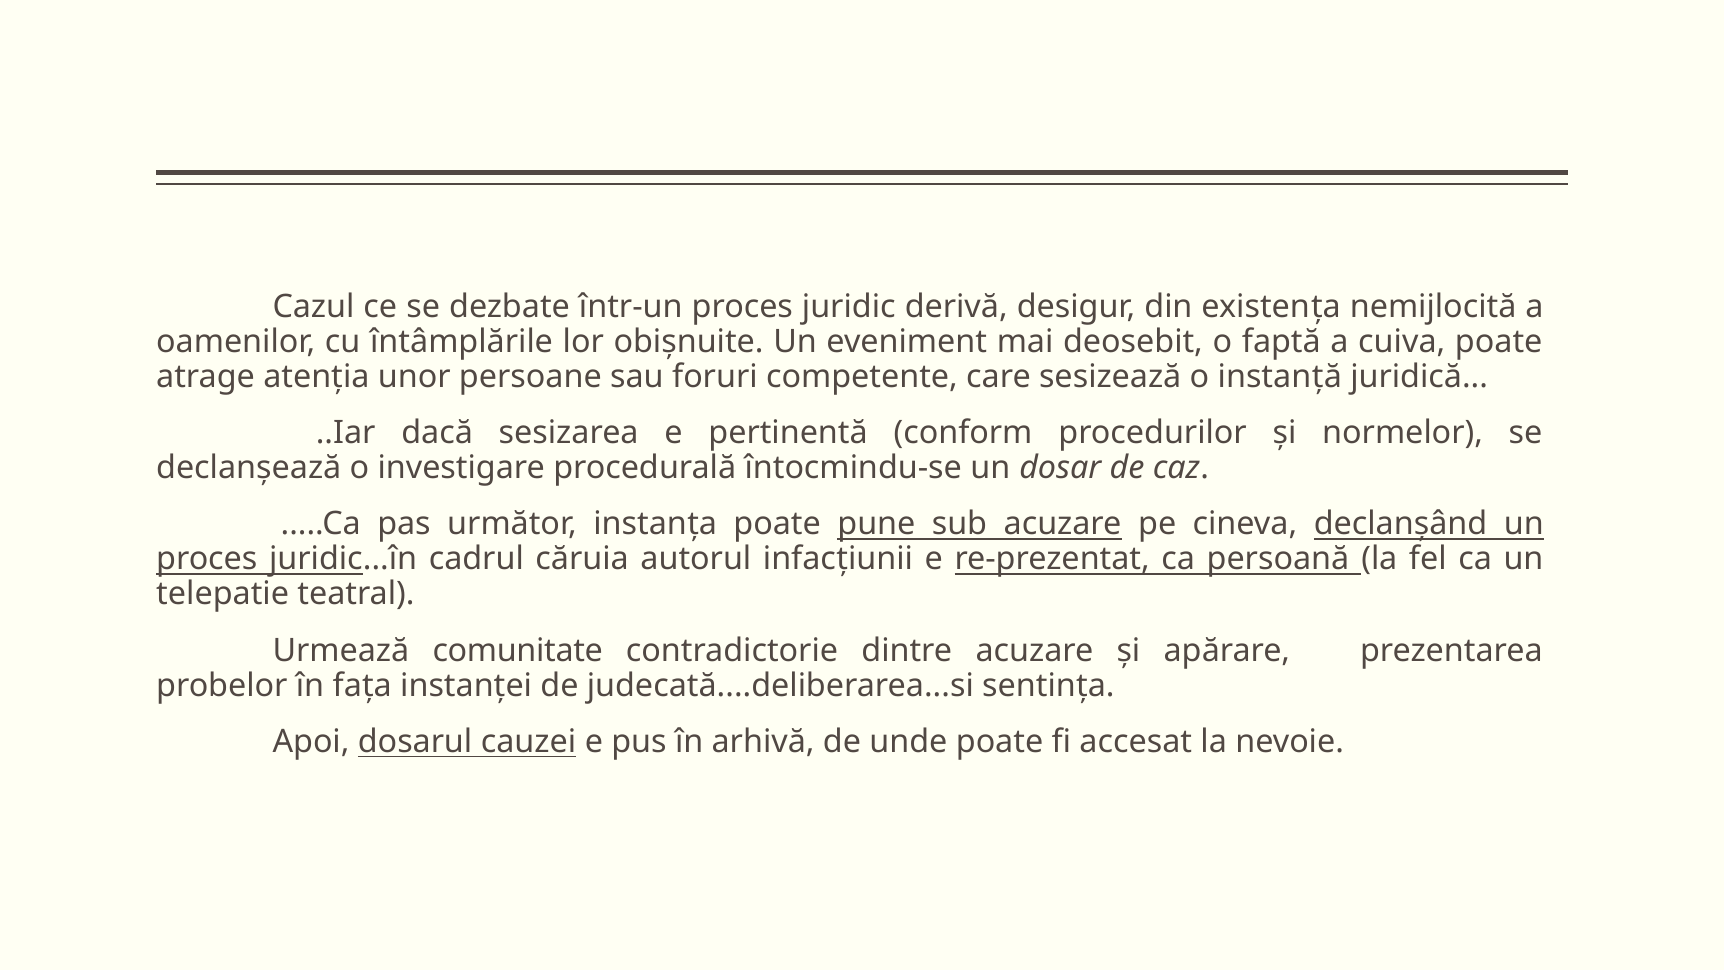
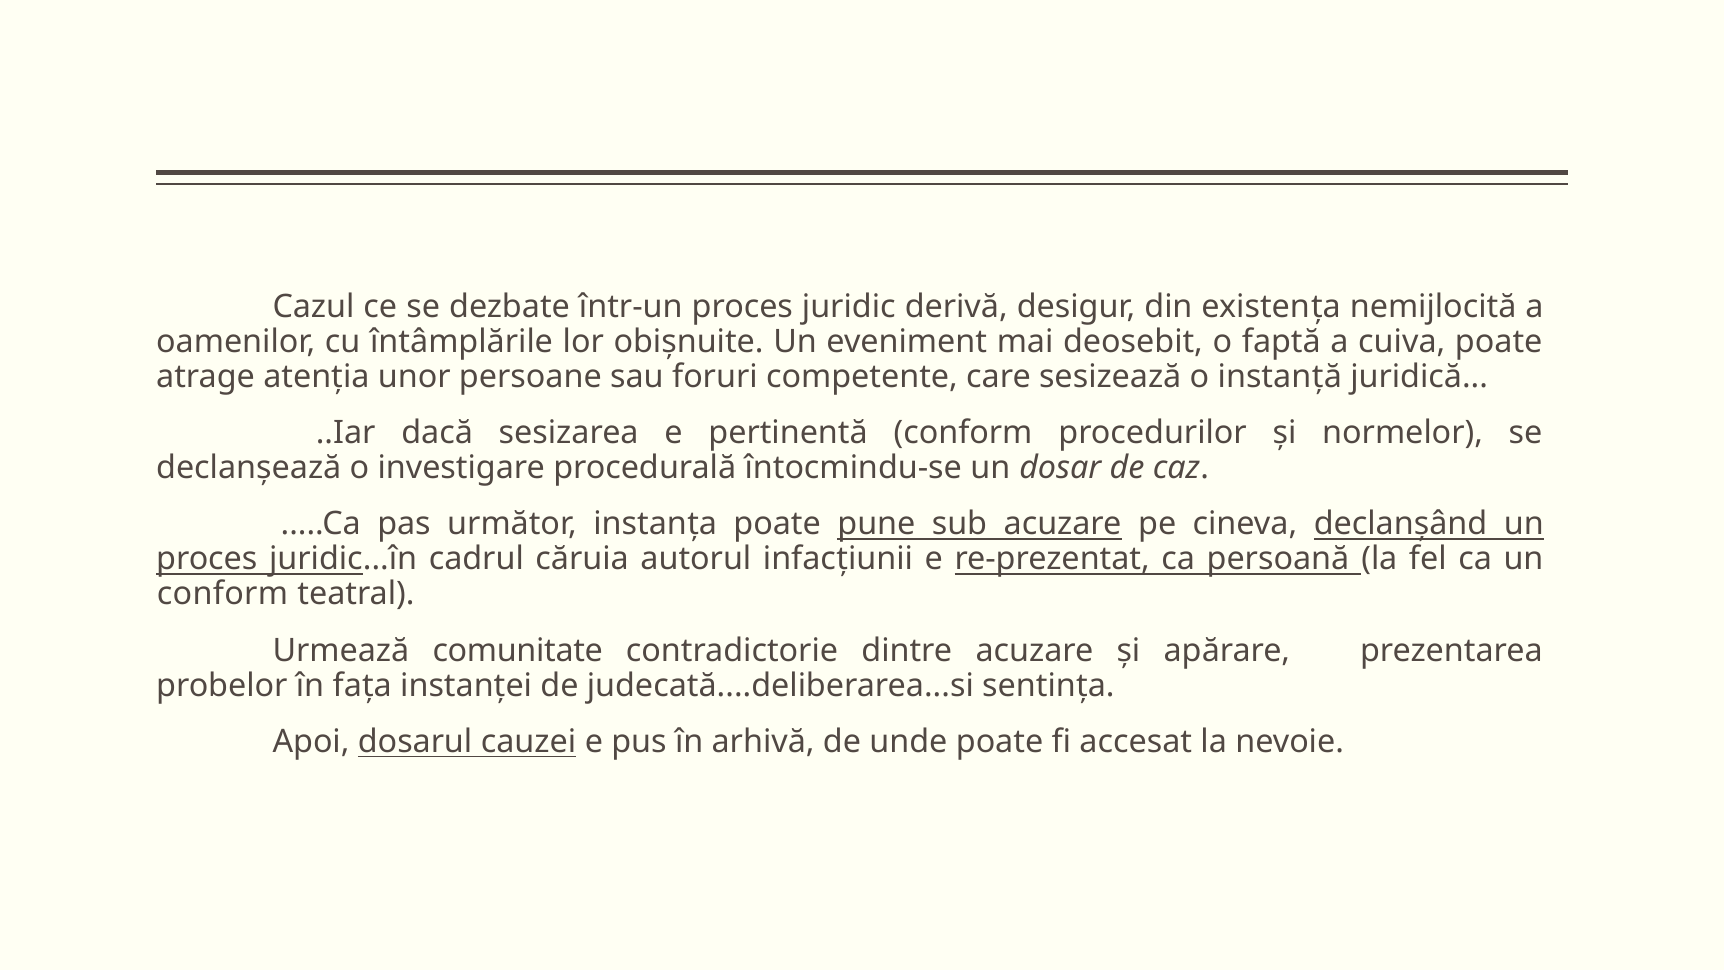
telepatie: telepatie -> conform (222, 594)
